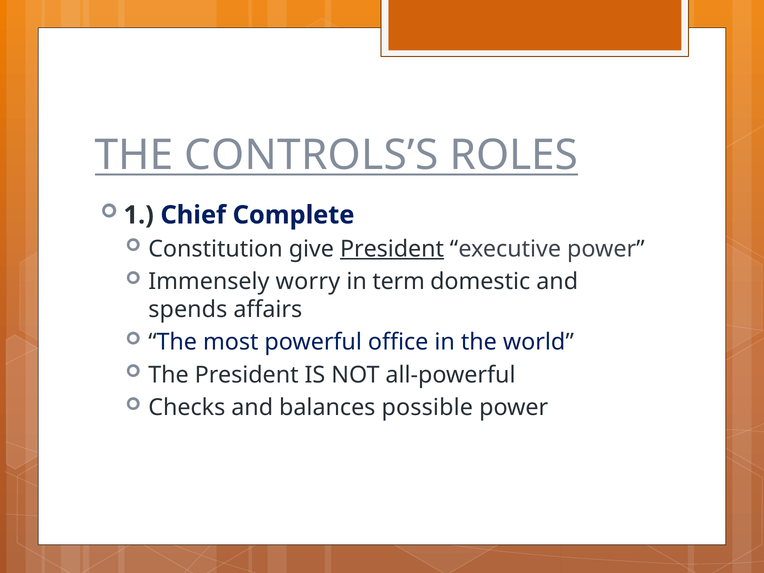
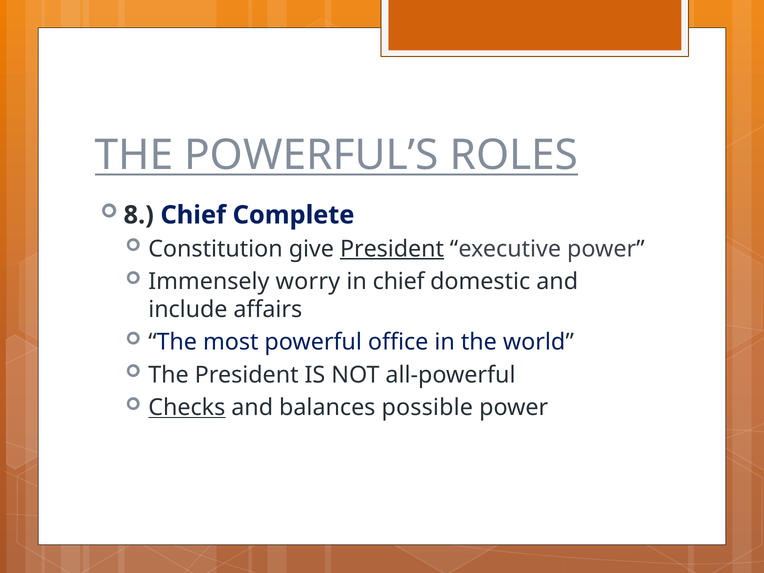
CONTROLS’S: CONTROLS’S -> POWERFUL’S (311, 155)
1: 1 -> 8 (139, 215)
in term: term -> chief (399, 282)
spends: spends -> include (188, 310)
Checks underline: none -> present (187, 408)
